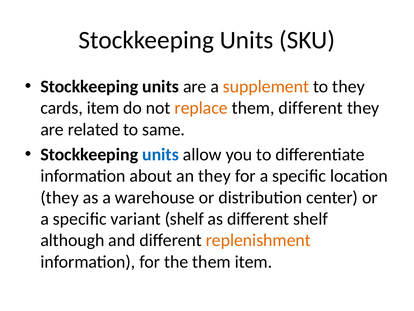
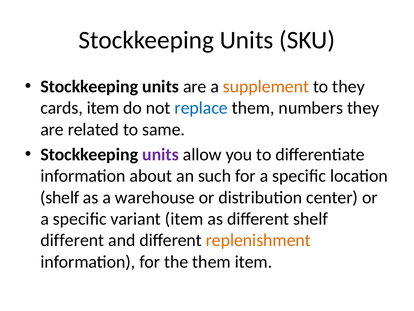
replace colour: orange -> blue (201, 108)
them different: different -> numbers (311, 108)
units colour: blue -> purple (161, 154)
an they: they -> such (215, 176)
they: they -> shelf (60, 197)
variant shelf: shelf -> item (184, 219)
although: although -> different (72, 240)
